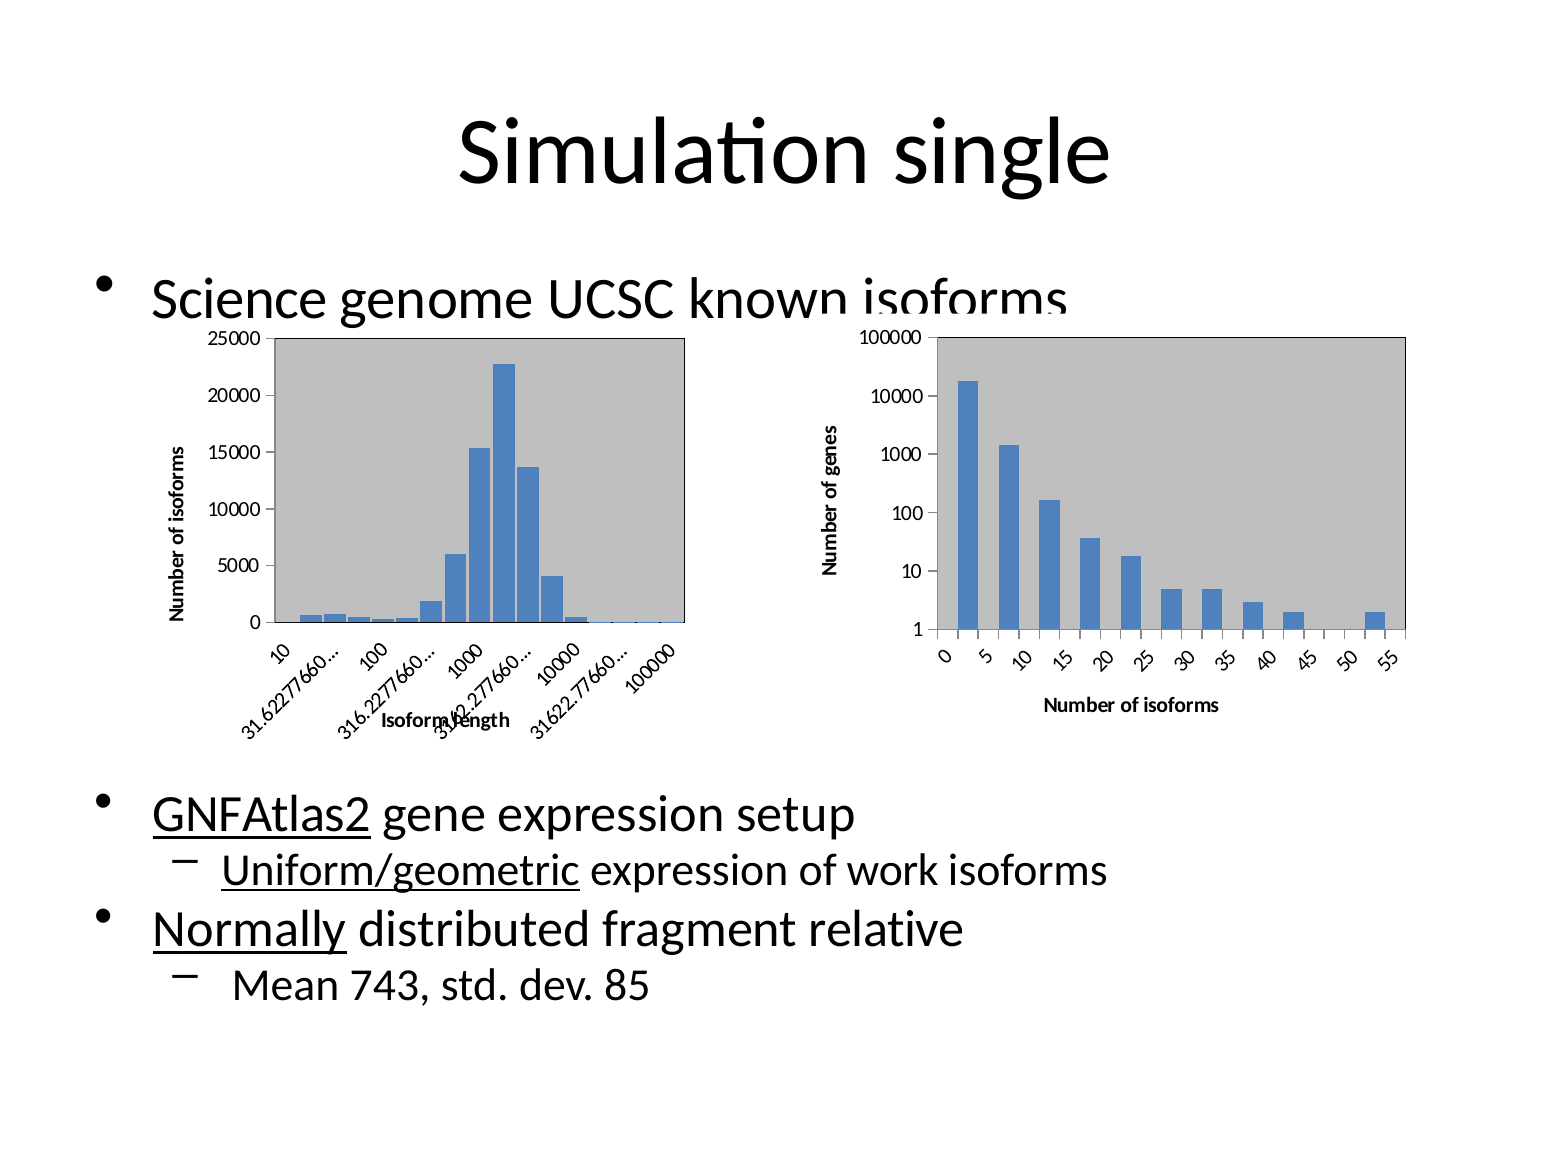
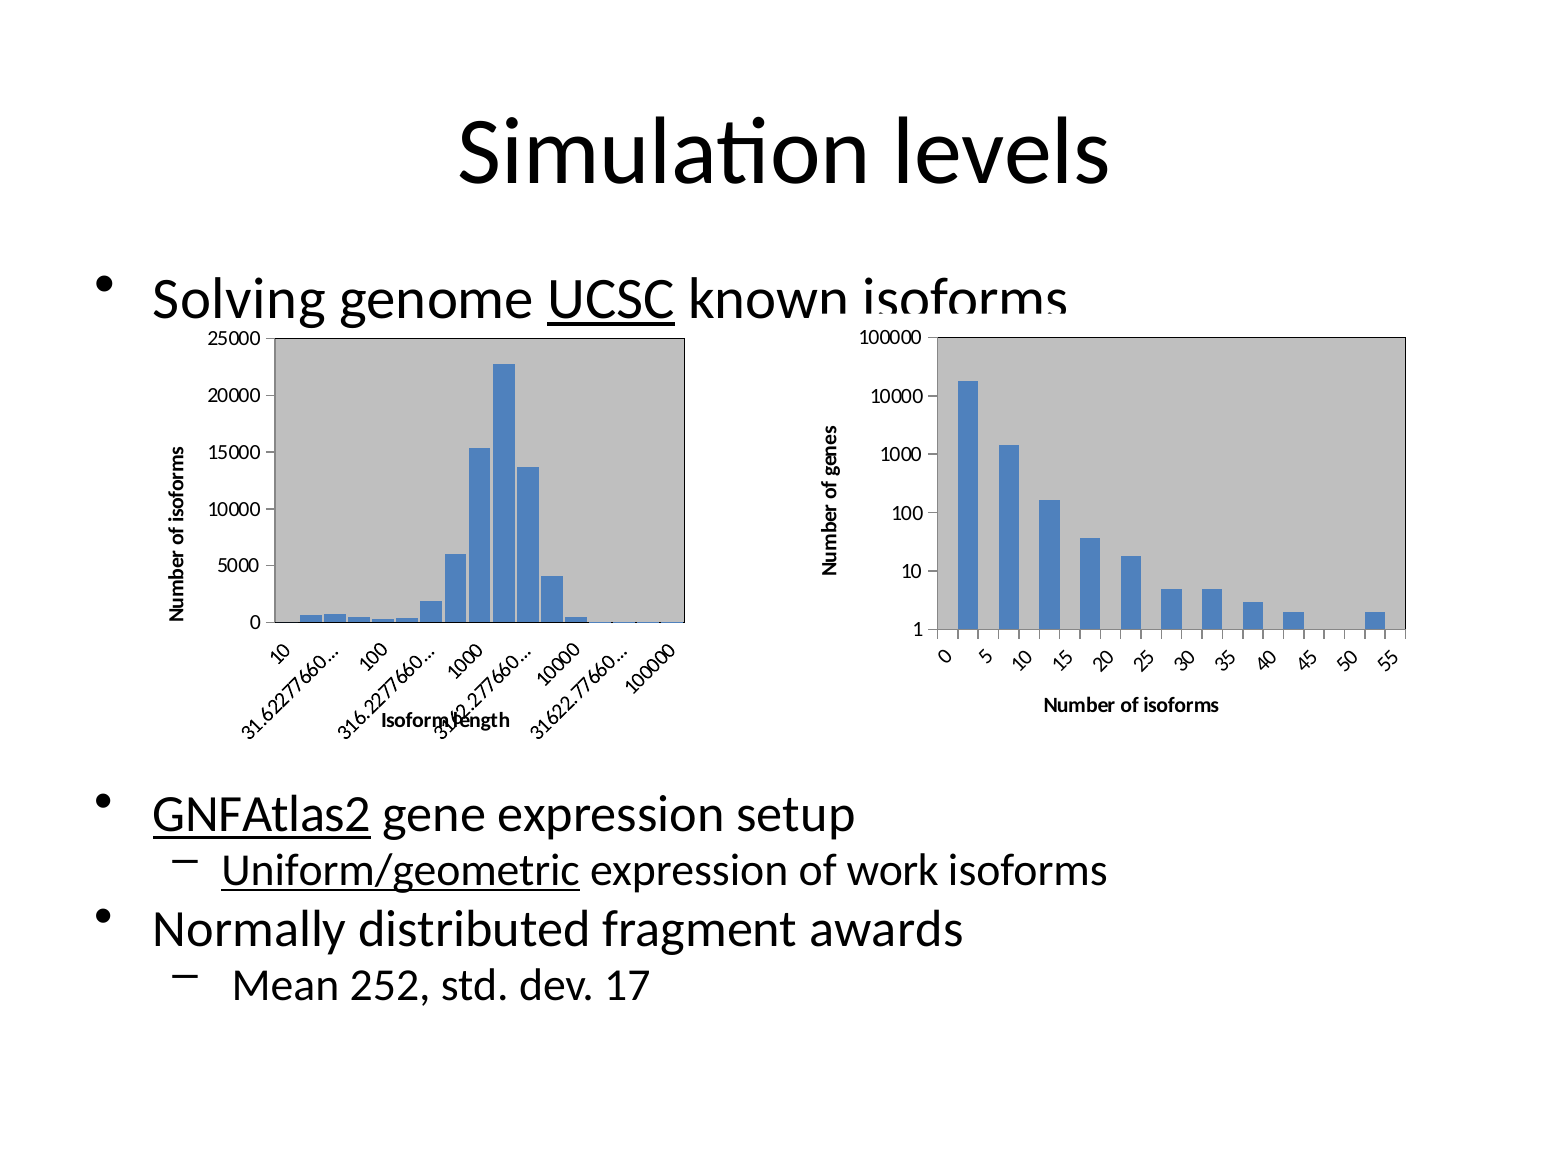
single: single -> levels (1002, 152)
Science: Science -> Solving (239, 299)
UCSC underline: none -> present (611, 299)
Normally underline: present -> none (250, 930)
relative: relative -> awards (886, 930)
743: 743 -> 252 (390, 985)
85: 85 -> 17 (627, 985)
